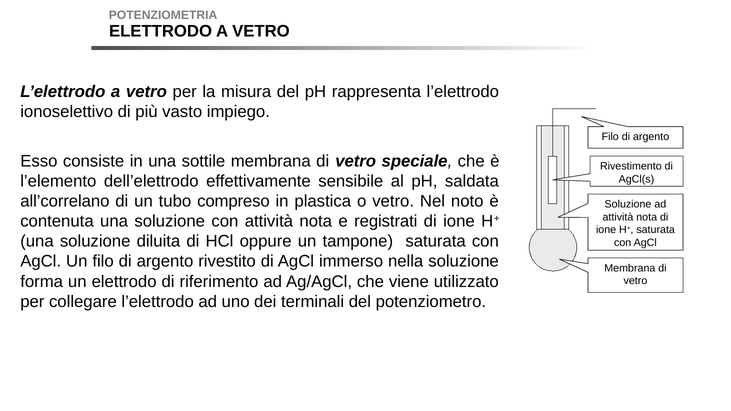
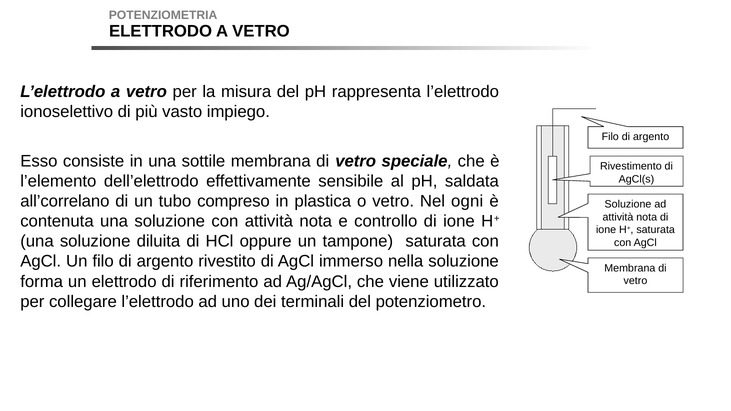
noto: noto -> ogni (467, 201)
registrati: registrati -> controllo (386, 221)
